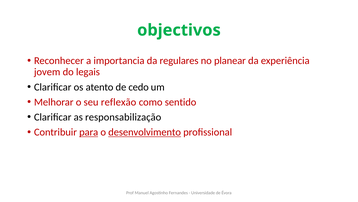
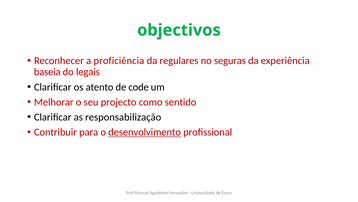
importancia: importancia -> proficiência (119, 61)
planear: planear -> seguras (230, 61)
jovem: jovem -> baseia (47, 72)
cedo: cedo -> code (139, 87)
reflexão: reflexão -> projecto (119, 102)
para underline: present -> none (89, 132)
